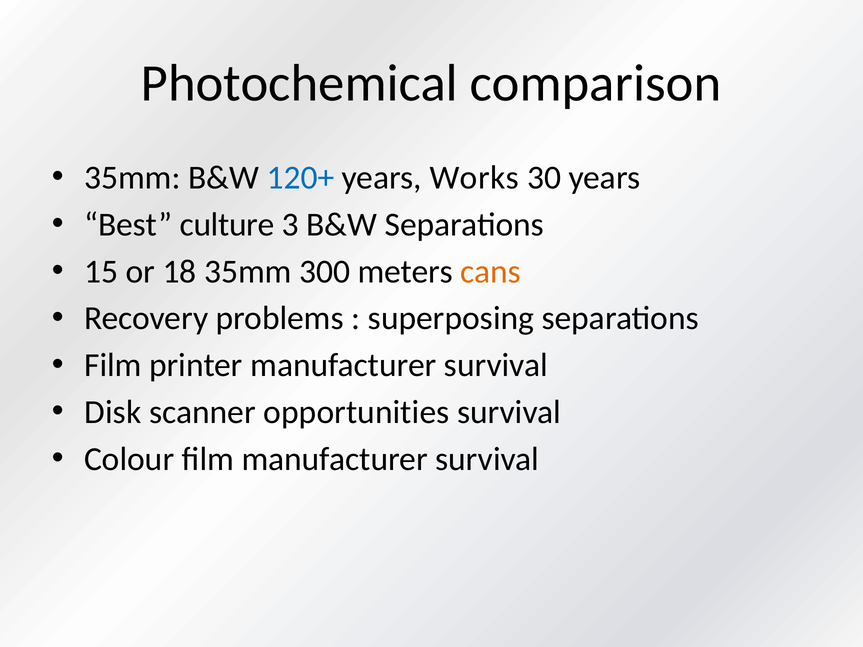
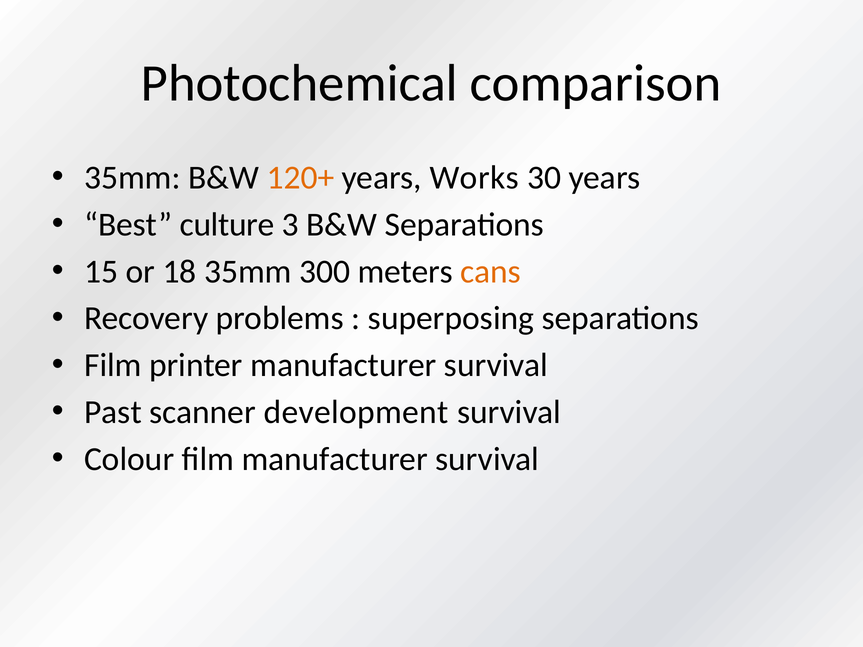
120+ colour: blue -> orange (300, 178)
Disk: Disk -> Past (113, 412)
opportunities: opportunities -> development (356, 412)
